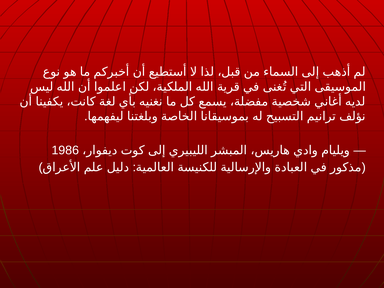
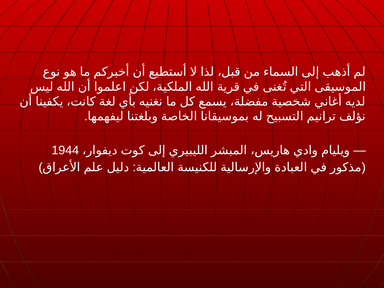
1986: 1986 -> 1944 (65, 150)
